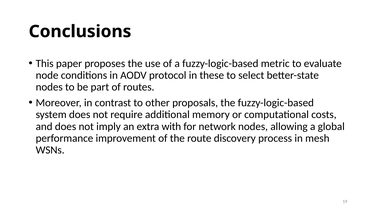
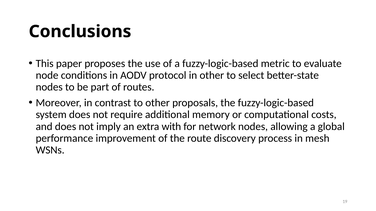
in these: these -> other (212, 75)
